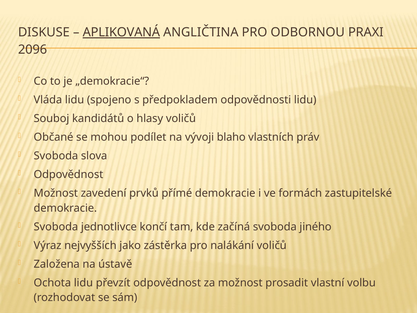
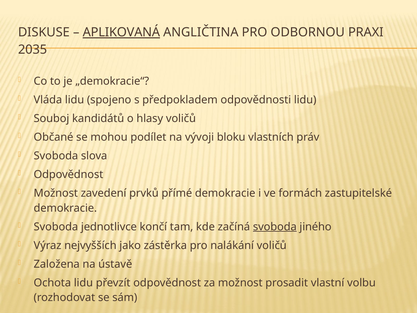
2096: 2096 -> 2035 (33, 50)
blaho: blaho -> bloku (231, 137)
svoboda underline: none -> present (275, 227)
